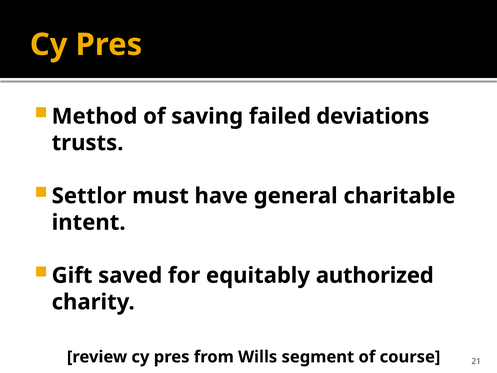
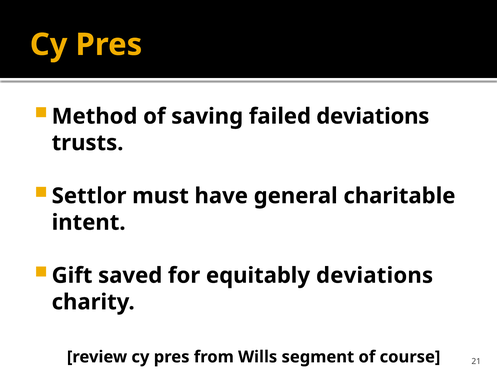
equitably authorized: authorized -> deviations (375, 275)
